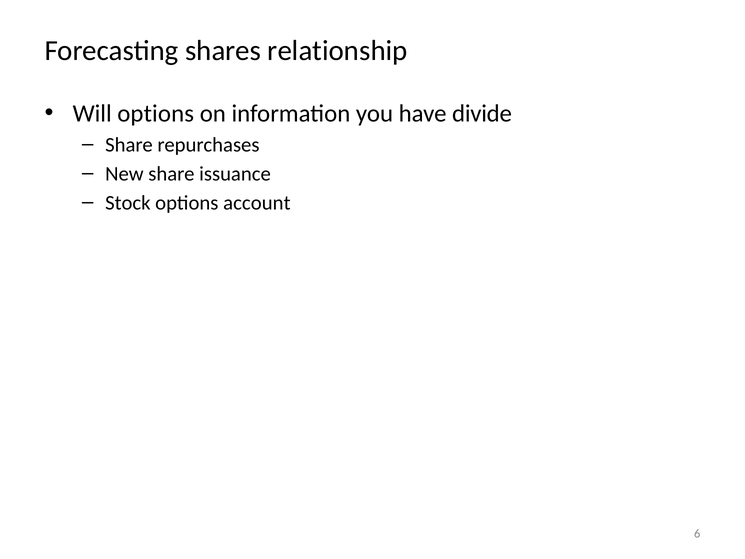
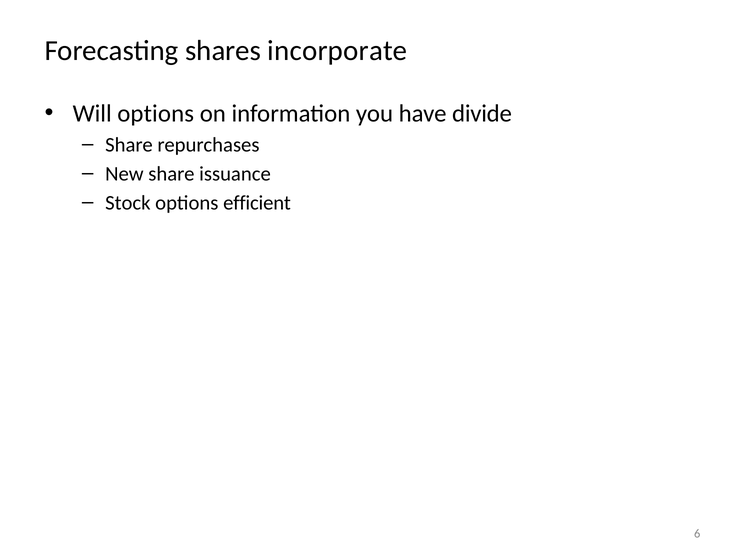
relationship: relationship -> incorporate (337, 50)
account: account -> efficient (257, 203)
